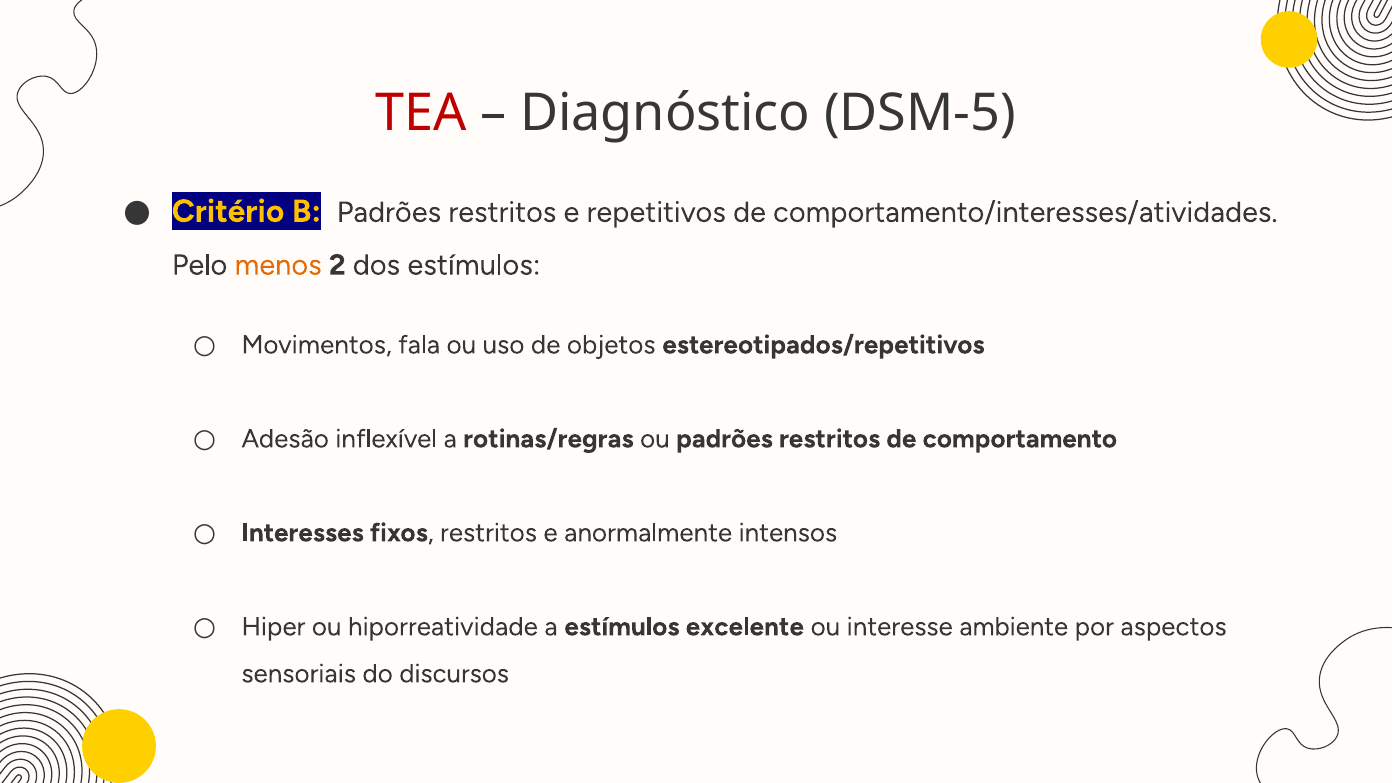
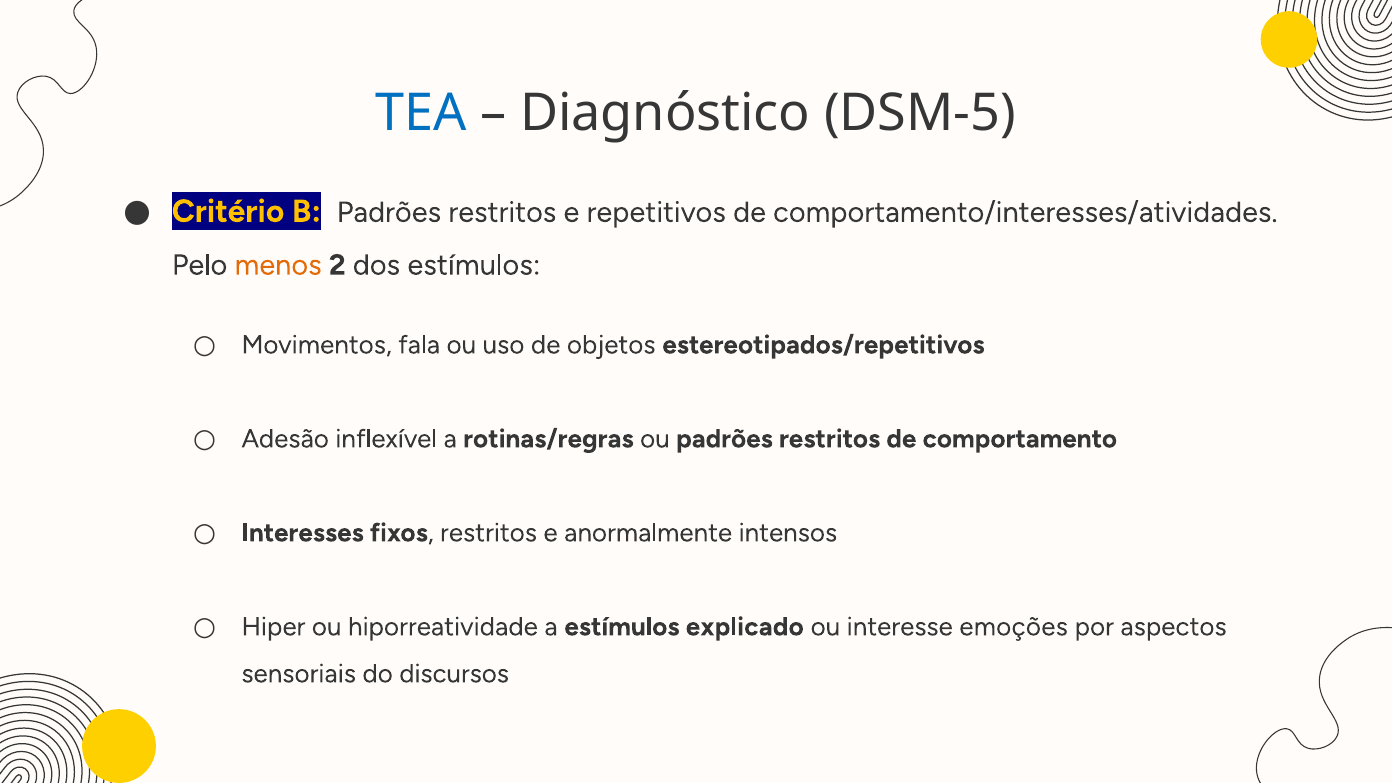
TEA colour: red -> blue (421, 113)
excelente: excelente -> explicado (745, 627)
ambiente: ambiente -> emoções (1014, 627)
